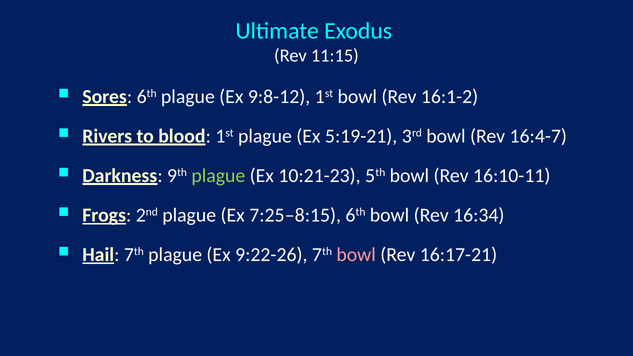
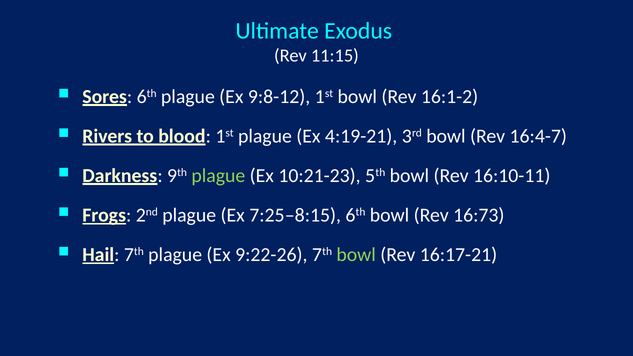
5:19-21: 5:19-21 -> 4:19-21 (361, 136)
16:34: 16:34 -> 16:73 (479, 215)
bowl colour: pink -> light green (356, 255)
